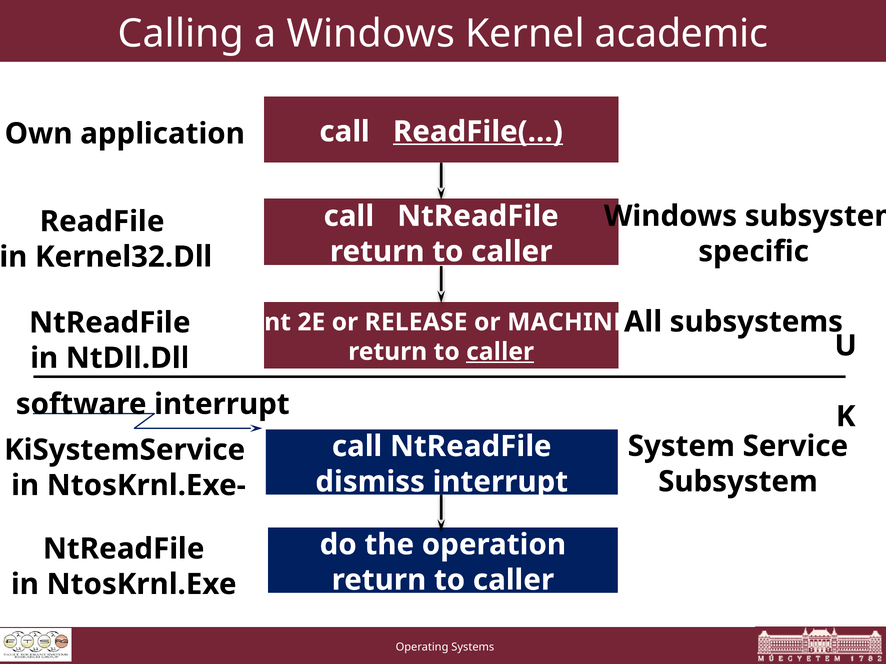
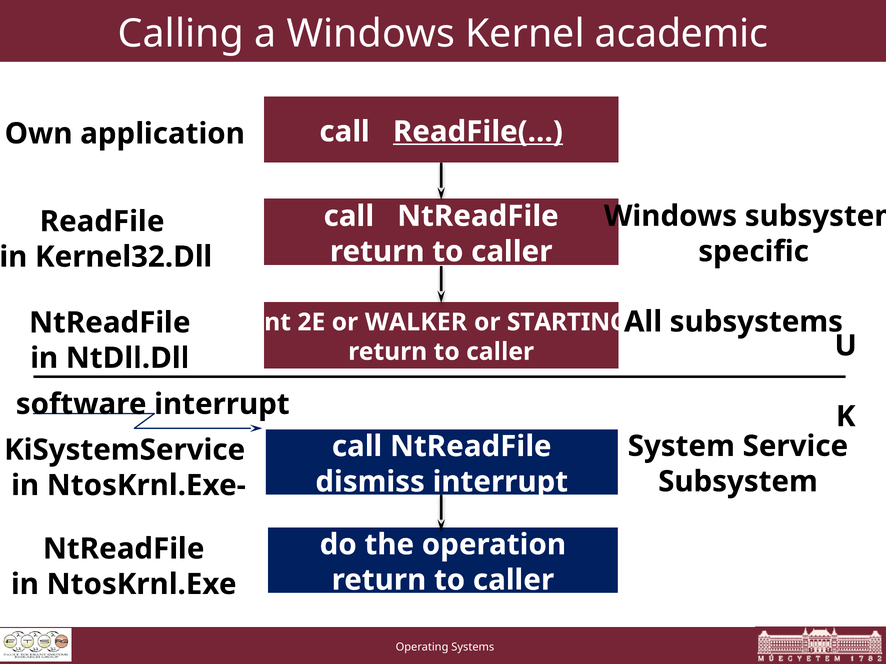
RELEASE: RELEASE -> WALKER (416, 322)
MACHINE: MACHINE -> STARTING (567, 322)
caller underline: present -> none (500, 352)
